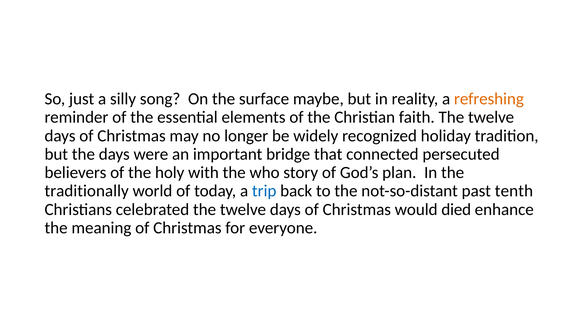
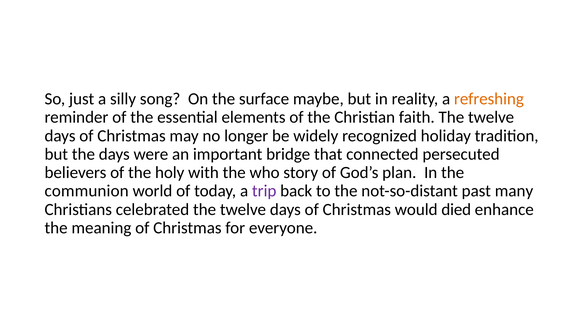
traditionally: traditionally -> communion (87, 191)
trip colour: blue -> purple (264, 191)
tenth: tenth -> many (514, 191)
